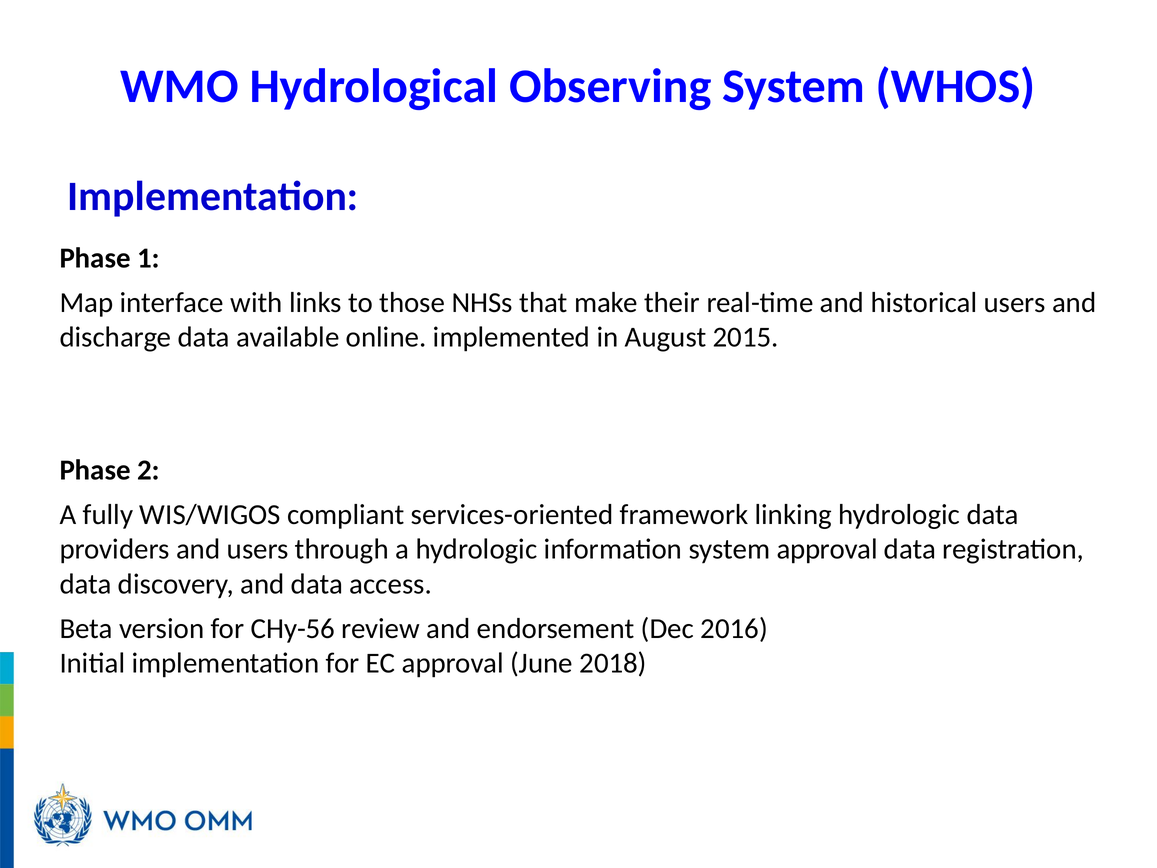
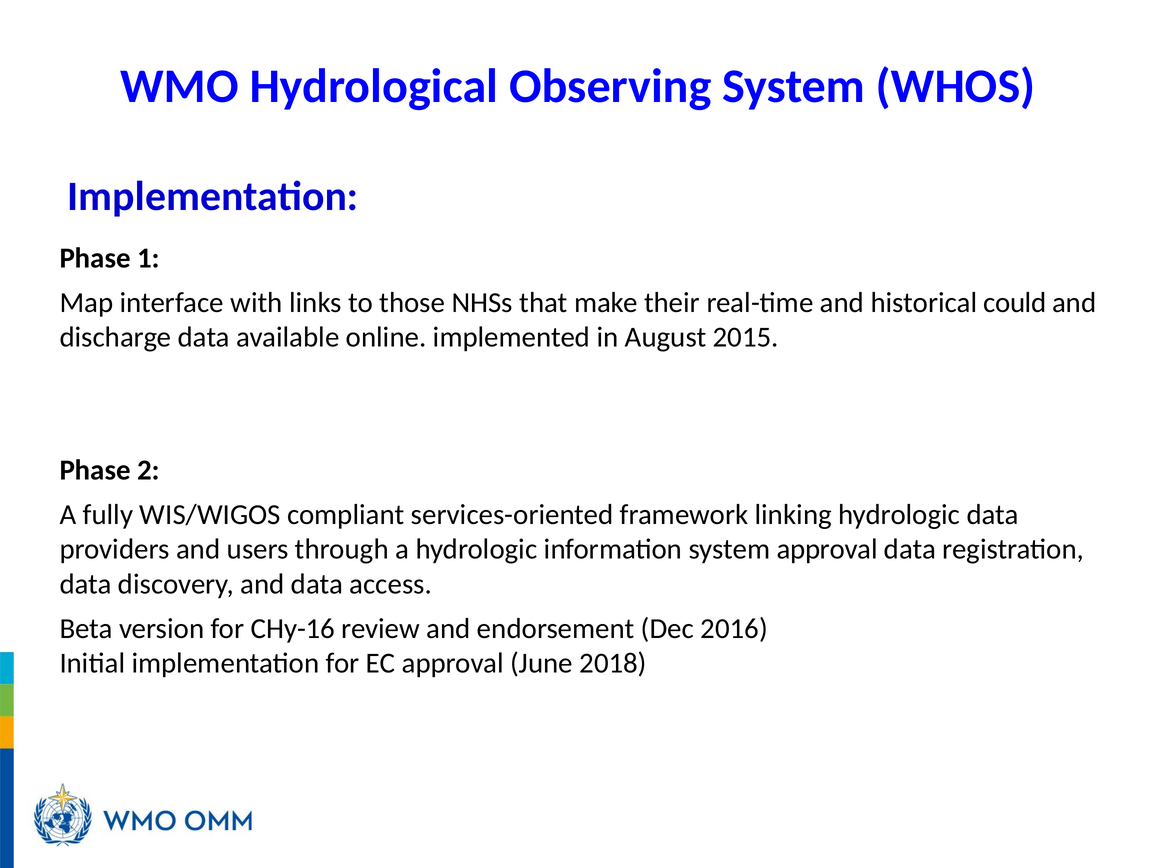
historical users: users -> could (1015, 302)
CHy-56: CHy-56 -> CHy-16 (293, 628)
